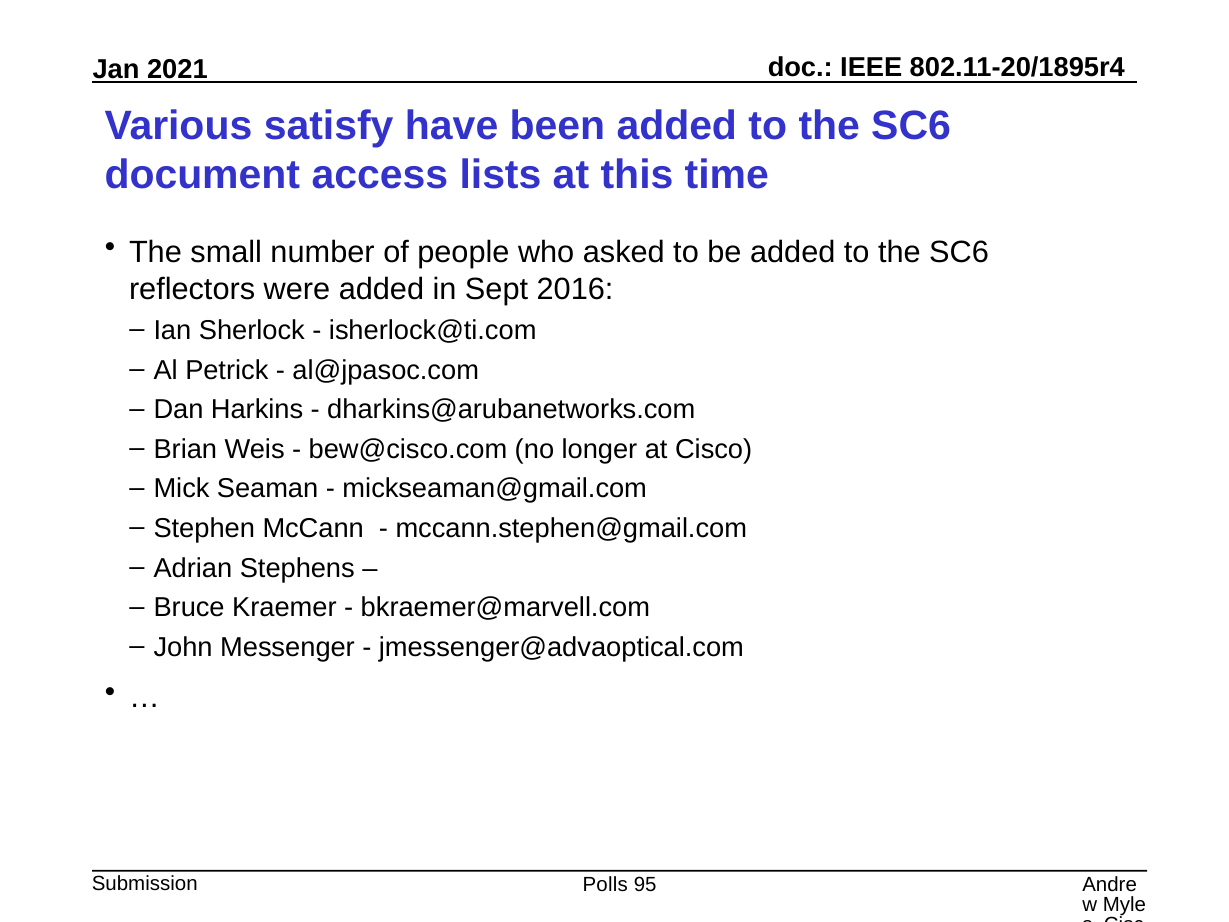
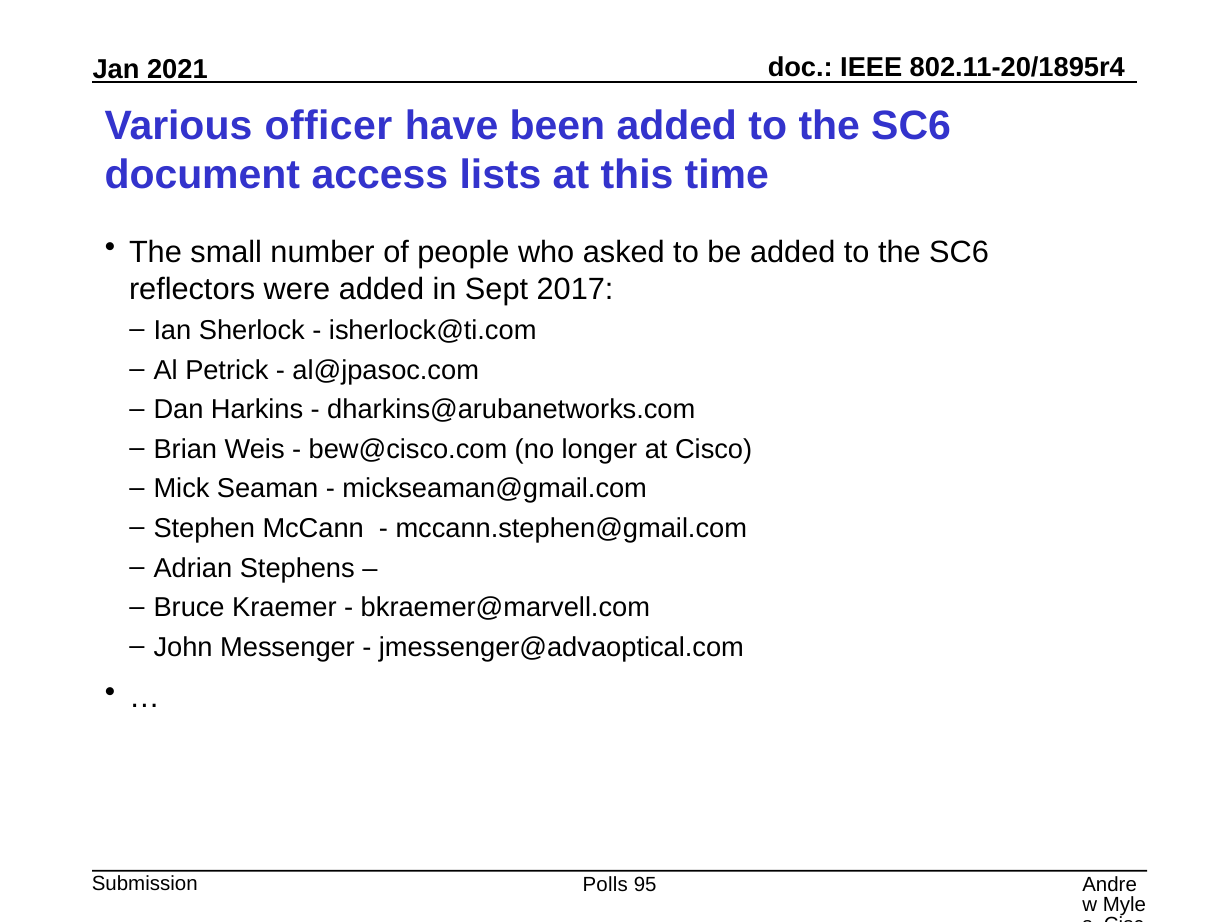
satisfy: satisfy -> officer (328, 126)
2016: 2016 -> 2017 (575, 289)
